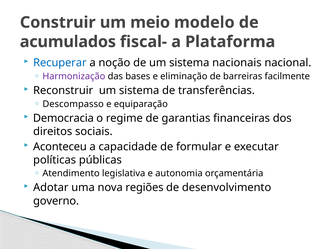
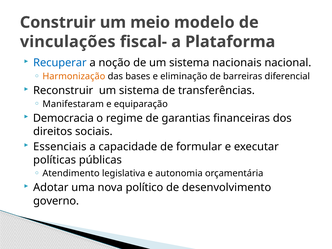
acumulados: acumulados -> vinculações (68, 42)
Harmonização colour: purple -> orange (74, 76)
facilmente: facilmente -> diferencial (287, 76)
Descompasso: Descompasso -> Manifestaram (73, 104)
Aconteceu: Aconteceu -> Essenciais (60, 147)
regiões: regiões -> político (144, 188)
